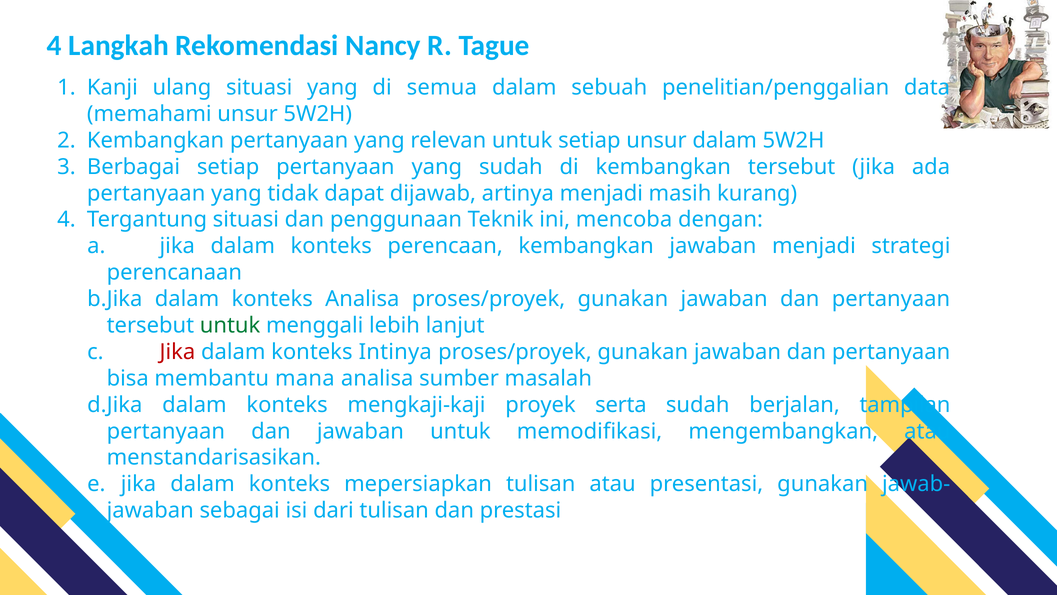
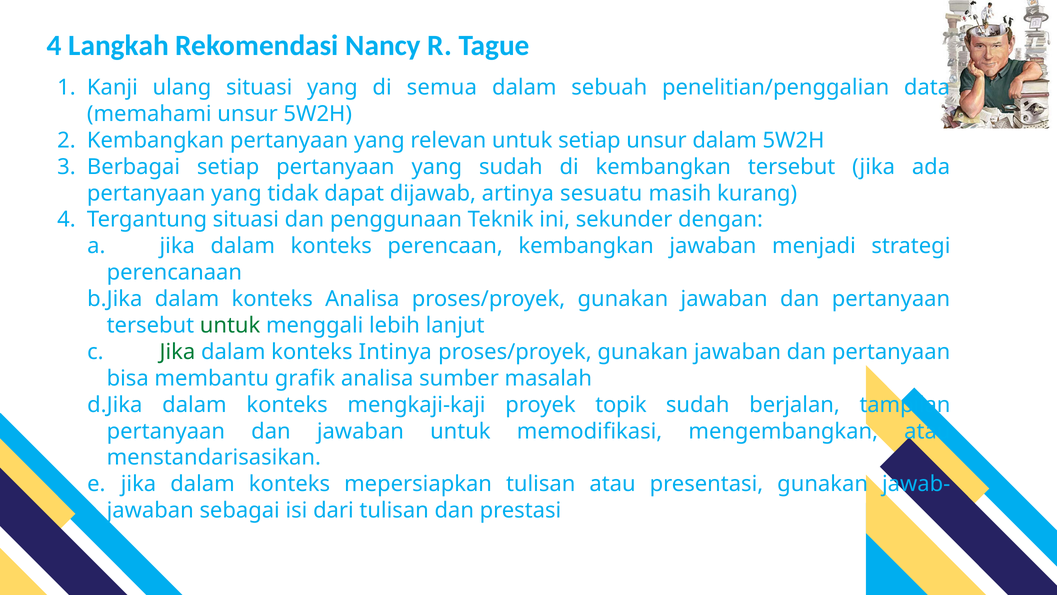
artinya menjadi: menjadi -> sesuatu (601, 193)
mencoba: mencoba -> sekunder (624, 220)
Jika colour: red -> green (177, 352)
mana: mana -> grafik (305, 378)
serta: serta -> topik (621, 405)
